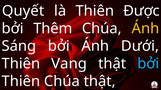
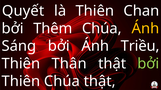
Được: Được -> Chan (141, 11)
Dưới: Dưới -> Triều (140, 46)
Vang: Vang -> Thân (69, 64)
bởi colour: light blue -> light green (148, 64)
